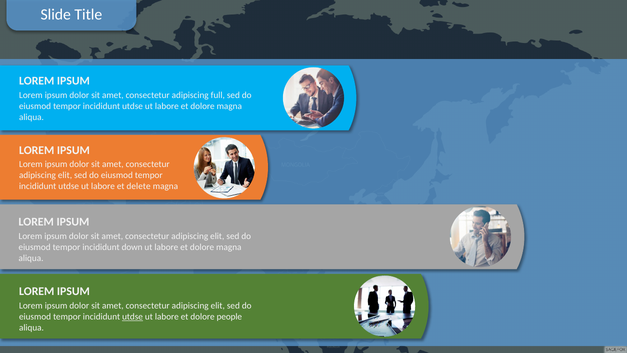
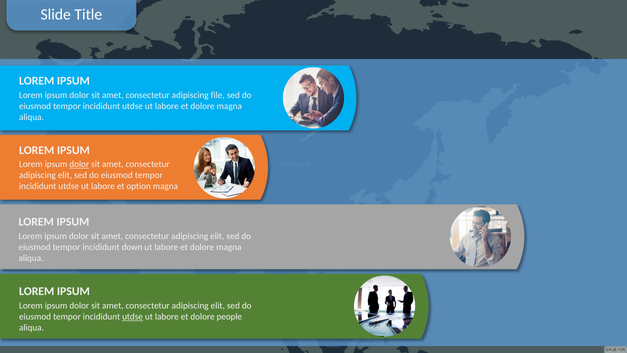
full: full -> file (218, 95)
dolor underline: none -> present (79, 164)
delete: delete -> option (139, 186)
